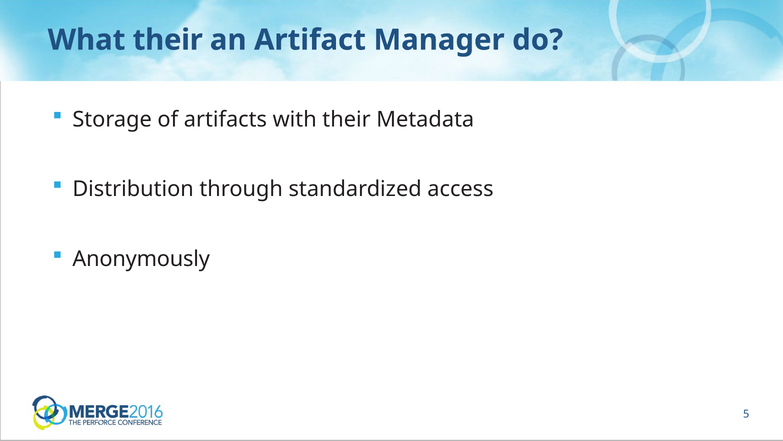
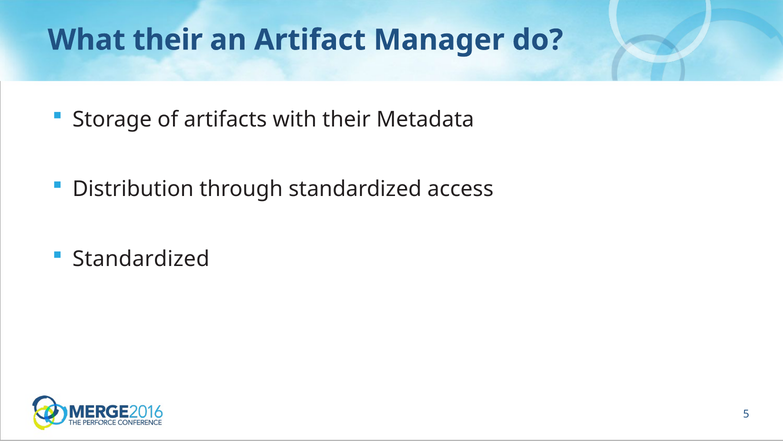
Anonymously: Anonymously -> Standardized (141, 259)
